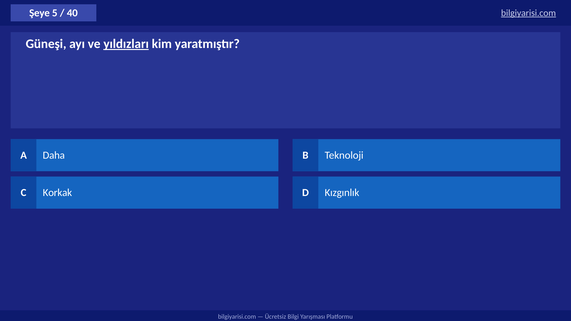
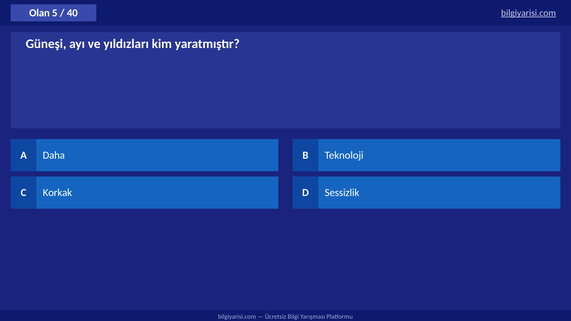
Şeye: Şeye -> Olan (39, 13)
yıldızları underline: present -> none (126, 44)
Kızgınlık: Kızgınlık -> Sessizlik (342, 193)
